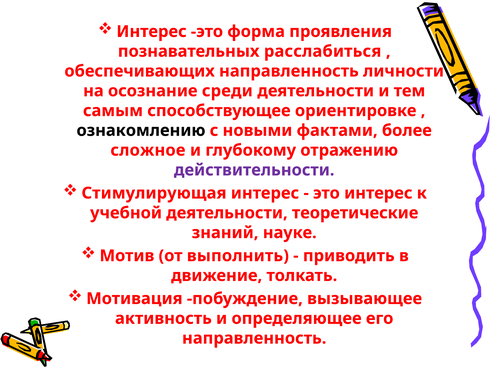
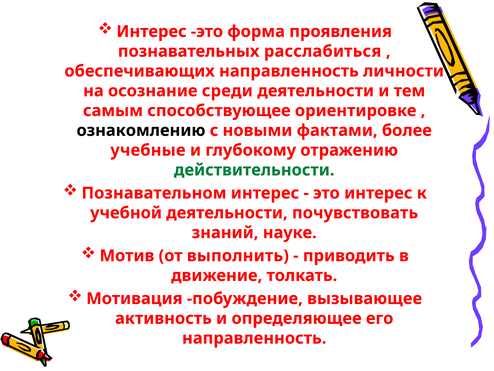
сложное: сложное -> учебные (148, 150)
действительности colour: purple -> green (254, 170)
Стимулирующая: Стимулирующая -> Познавательном (154, 193)
теоретические: теоретические -> почувствовать (355, 213)
